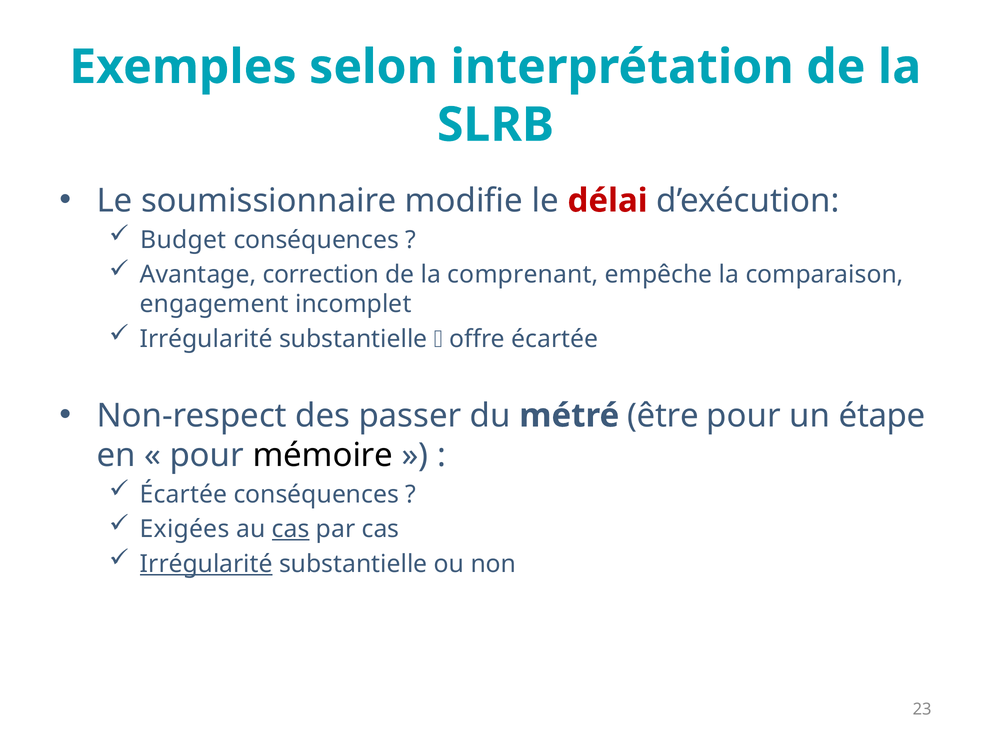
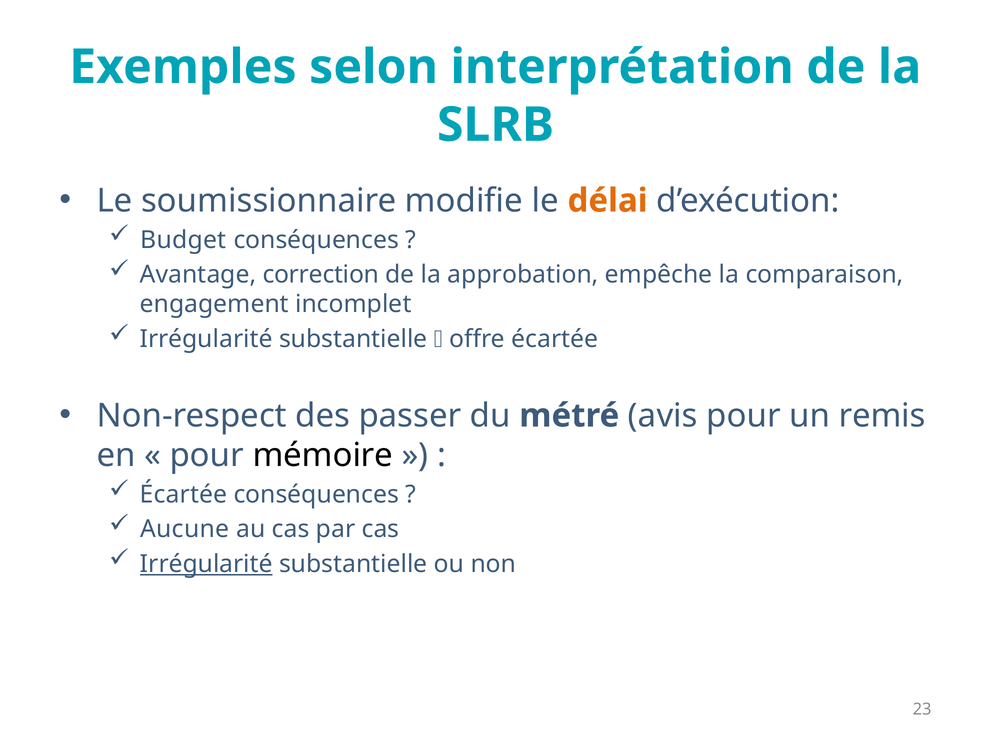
délai colour: red -> orange (608, 201)
comprenant: comprenant -> approbation (523, 274)
être: être -> avis (663, 415)
étape: étape -> remis (882, 415)
Exigées: Exigées -> Aucune (185, 529)
cas underline: present -> none (291, 529)
